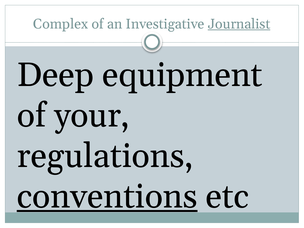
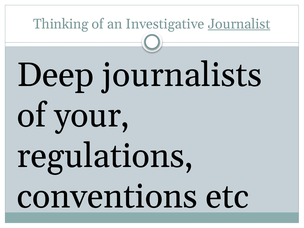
Complex: Complex -> Thinking (61, 24)
equipment: equipment -> journalists (182, 75)
conventions underline: present -> none (107, 196)
